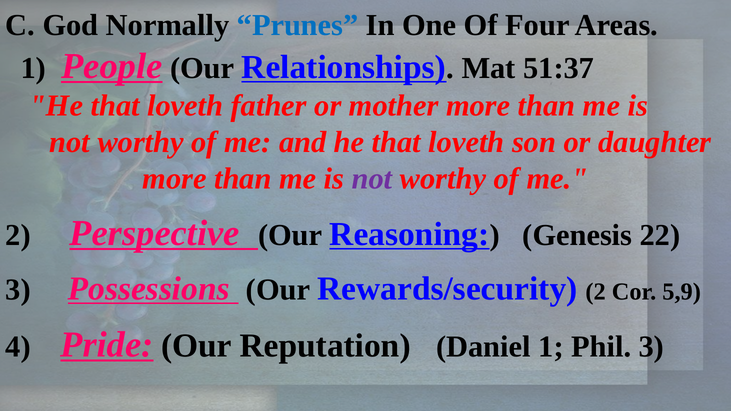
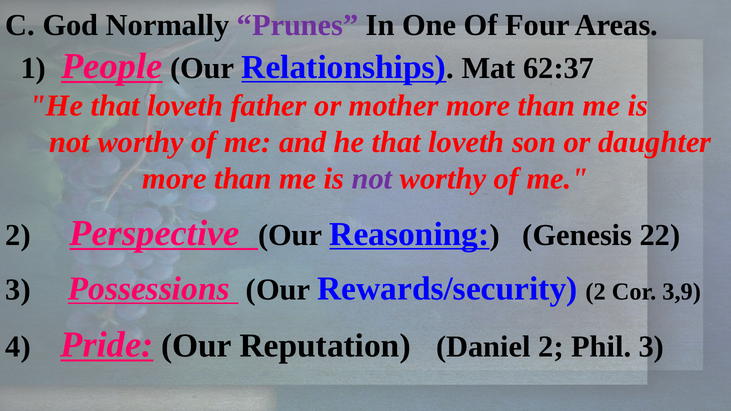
Prunes colour: blue -> purple (298, 25)
51:37: 51:37 -> 62:37 (559, 68)
5,9: 5,9 -> 3,9 (682, 292)
Daniel 1: 1 -> 2 (551, 347)
